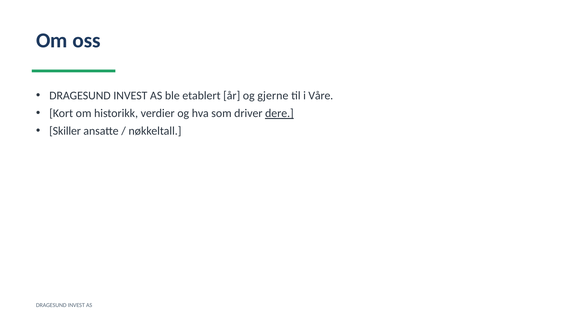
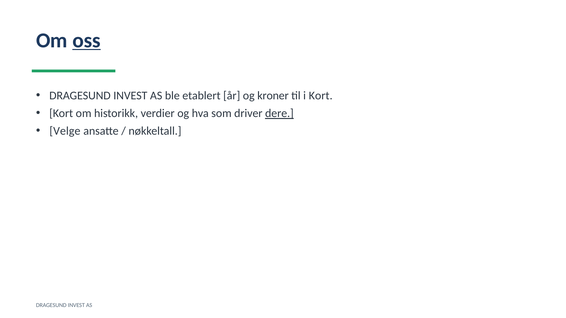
oss underline: none -> present (87, 40)
gjerne: gjerne -> kroner (273, 96)
i Våre: Våre -> Kort (321, 96)
Skiller: Skiller -> Velge (65, 131)
